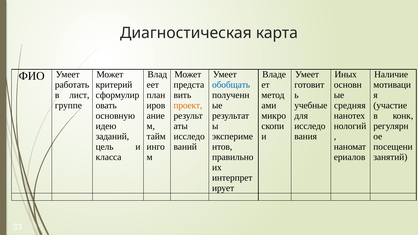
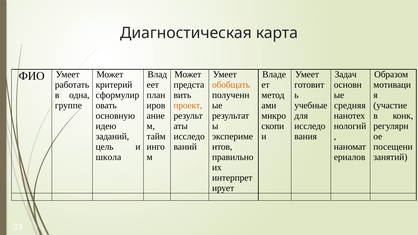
Иных: Иных -> Задач (346, 75)
Наличие: Наличие -> Образом (391, 75)
обобщать colour: blue -> orange (231, 85)
лист: лист -> одна (79, 95)
класса: класса -> школа (109, 157)
